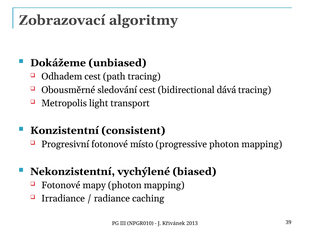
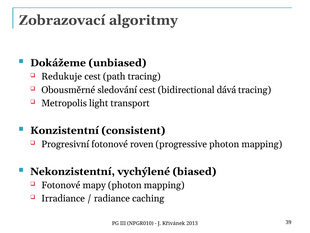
Odhadem: Odhadem -> Redukuje (62, 76)
místo: místo -> roven (142, 144)
